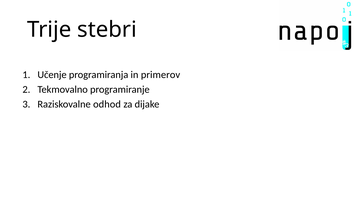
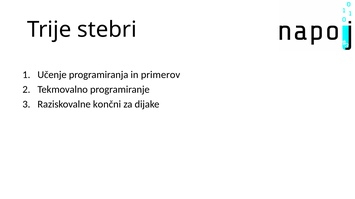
odhod: odhod -> končni (107, 105)
